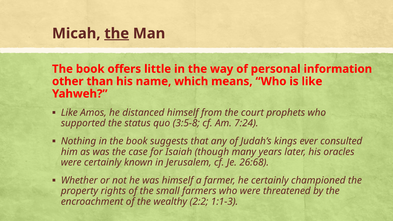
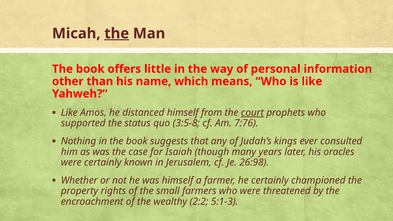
court underline: none -> present (252, 113)
7:24: 7:24 -> 7:76 (246, 123)
26:68: 26:68 -> 26:98 (254, 162)
1:1-3: 1:1-3 -> 5:1-3 (225, 202)
